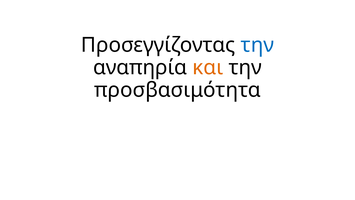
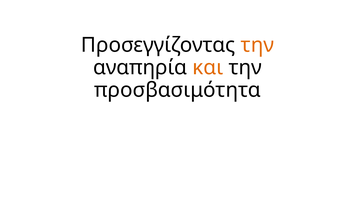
την colour: blue -> orange (257, 45)
